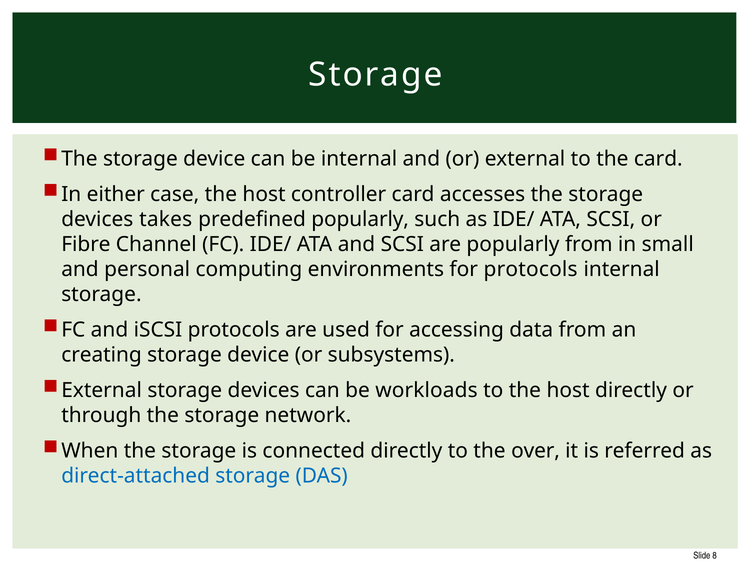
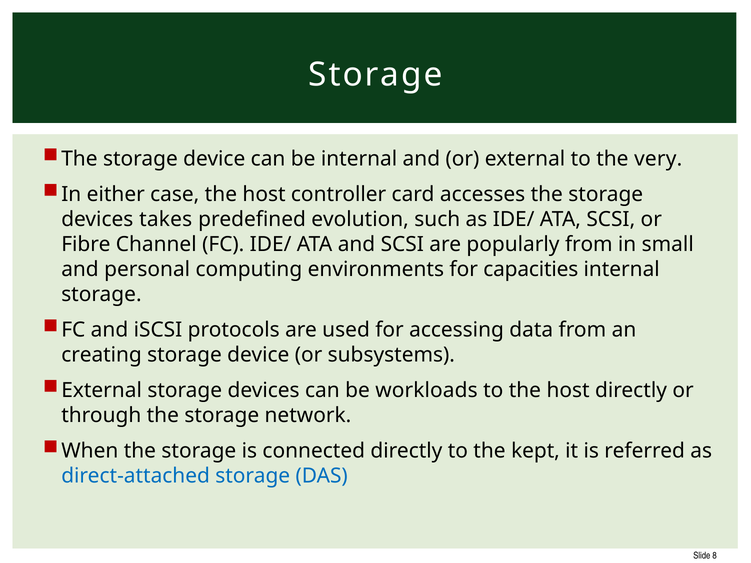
the card: card -> very (658, 159)
predefined popularly: popularly -> evolution (360, 219)
for protocols: protocols -> capacities (531, 270)
over: over -> kept (535, 451)
